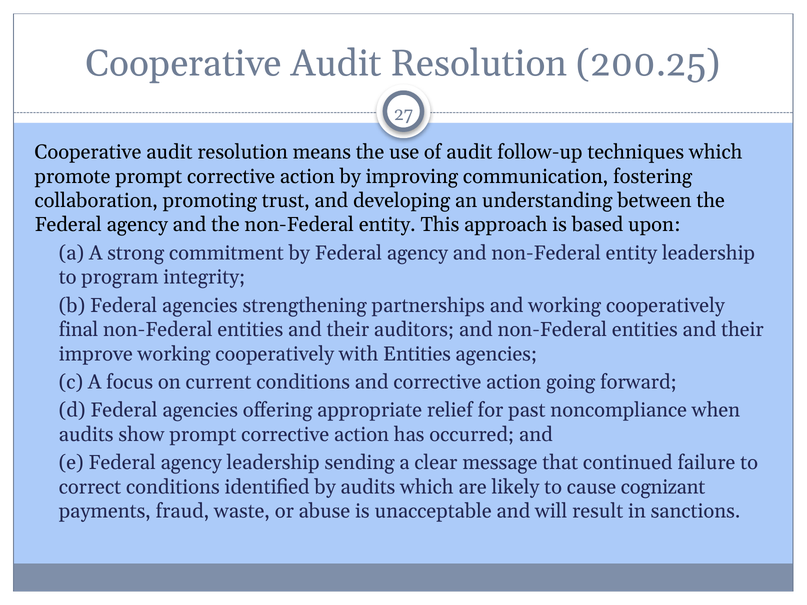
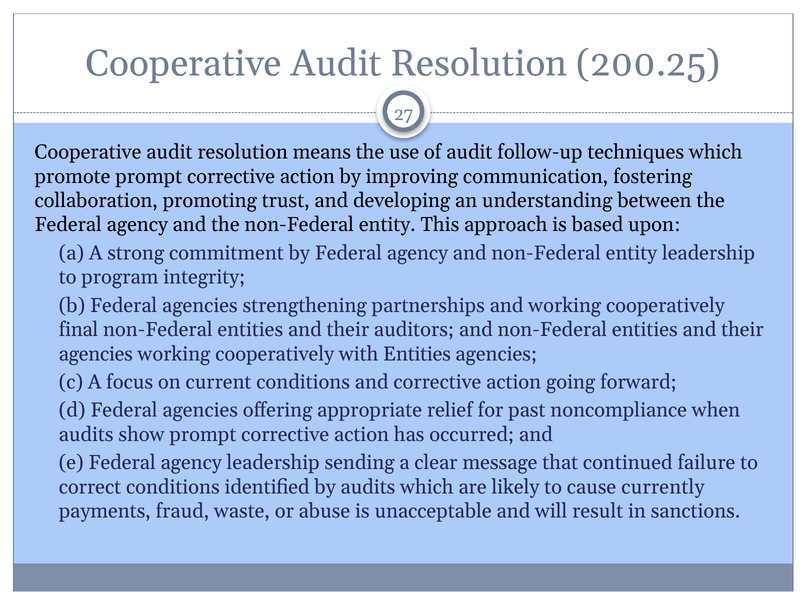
improve: improve -> agencies (96, 354)
cognizant: cognizant -> currently (663, 487)
